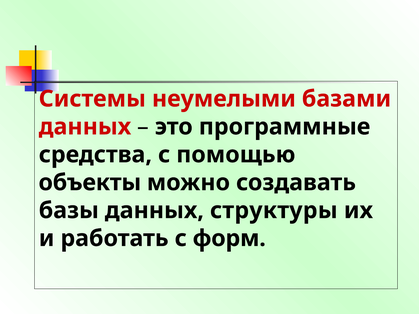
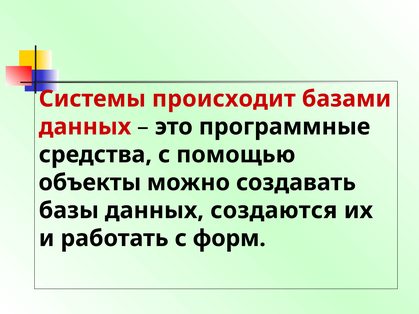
неумелыми: неумелыми -> происходит (224, 99)
структуры: структуры -> создаются (274, 211)
